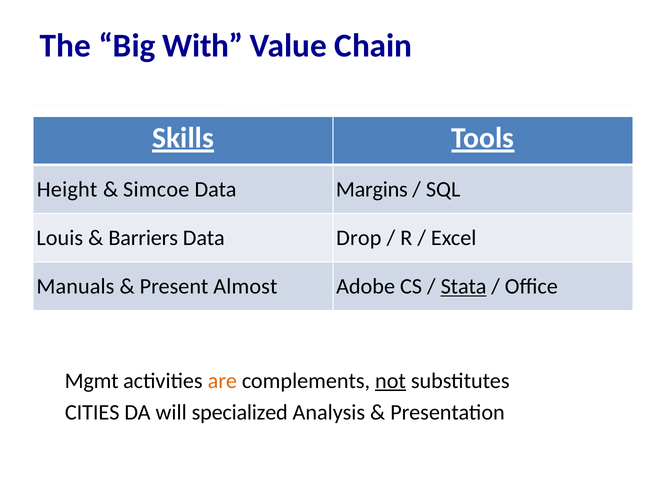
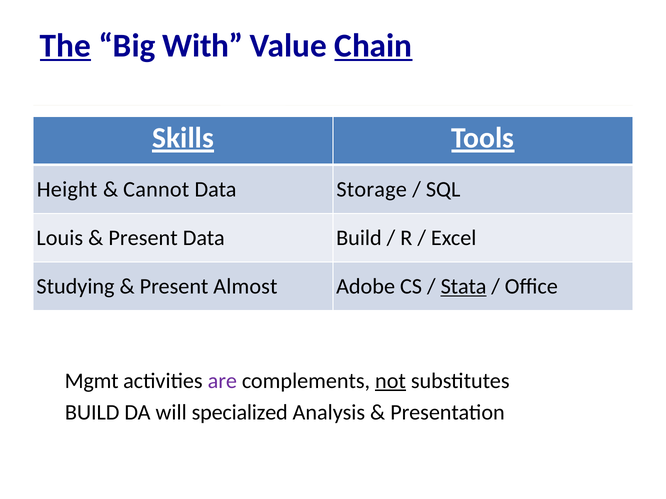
The underline: none -> present (65, 46)
Chain underline: none -> present (373, 46)
Simcoe: Simcoe -> Cannot (156, 190)
Margins: Margins -> Storage (372, 190)
Barriers: Barriers -> Present (143, 238)
Data Drop: Drop -> Build (359, 238)
Manuals: Manuals -> Studying (76, 287)
are colour: orange -> purple (222, 381)
CITIES: CITIES -> BUILD (92, 413)
